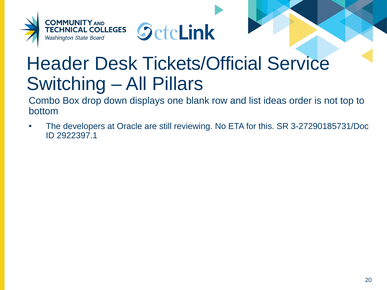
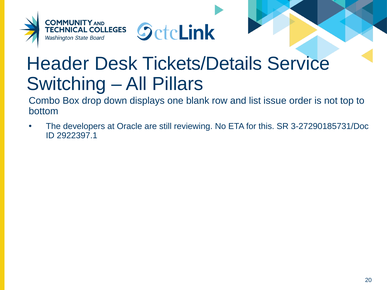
Tickets/Official: Tickets/Official -> Tickets/Details (202, 64)
ideas: ideas -> issue (275, 101)
